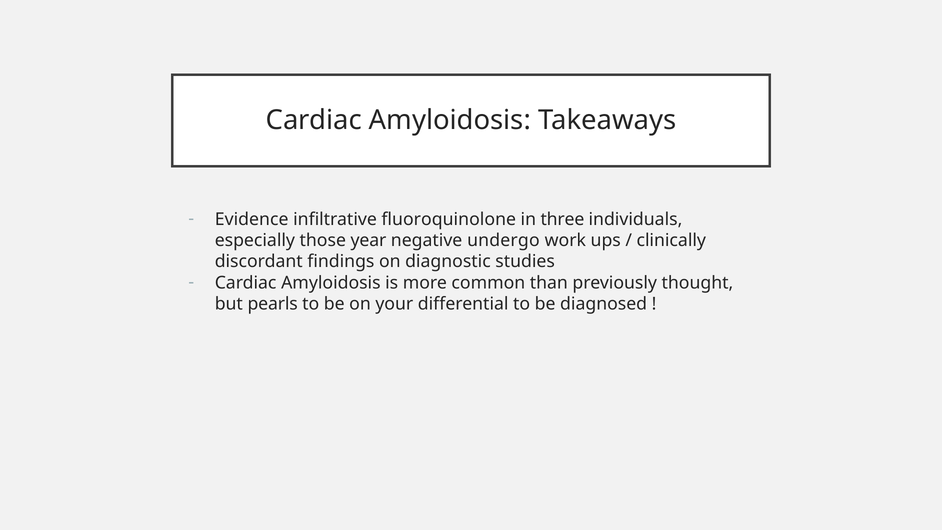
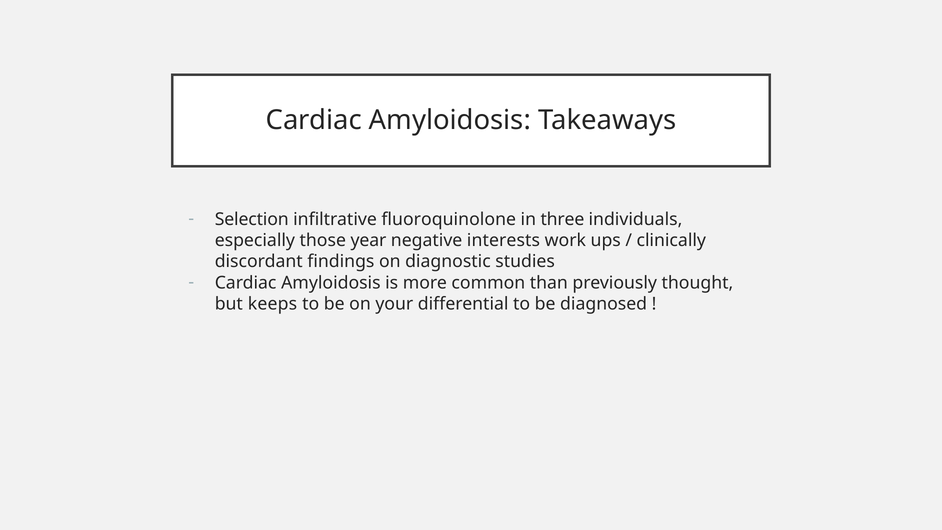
Evidence: Evidence -> Selection (252, 219)
undergo: undergo -> interests (503, 240)
pearls: pearls -> keeps (272, 304)
